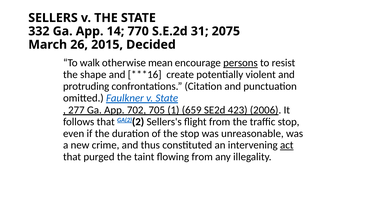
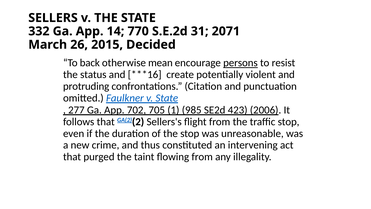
2075: 2075 -> 2071 (226, 31)
walk: walk -> back (90, 63)
shape: shape -> status (93, 74)
659: 659 -> 985 (192, 110)
act underline: present -> none (287, 145)
